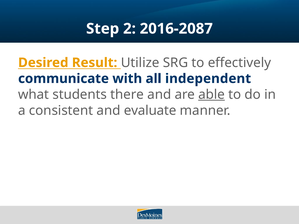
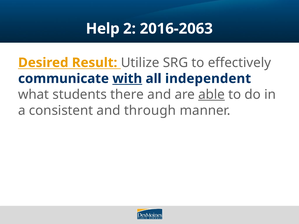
Step: Step -> Help (103, 29)
2016-2087: 2016-2087 -> 2016-2063 (176, 29)
with underline: none -> present (127, 79)
evaluate: evaluate -> through (150, 111)
